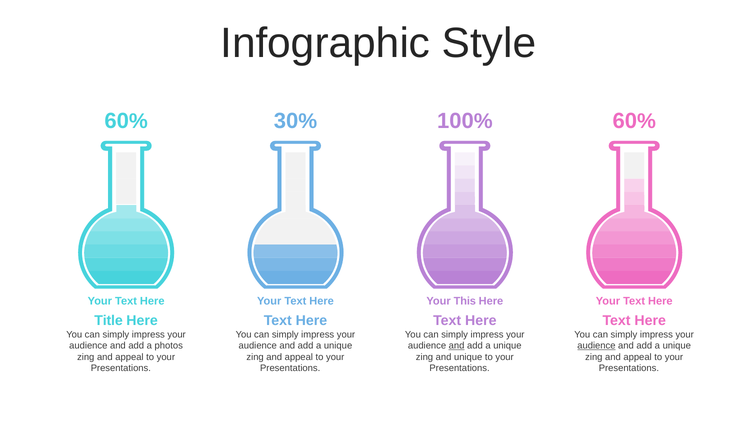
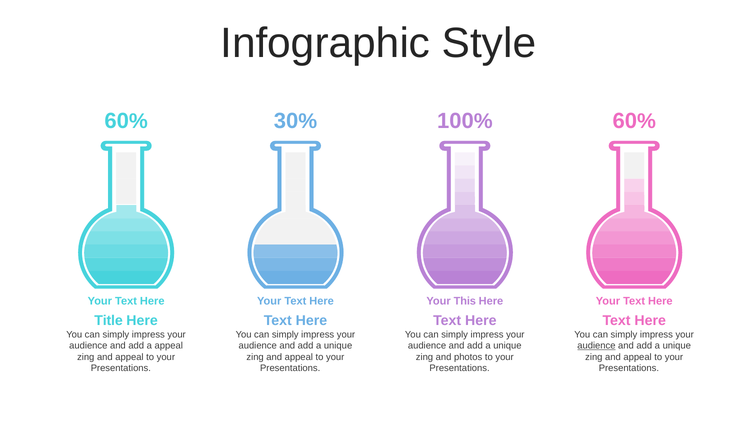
a photos: photos -> appeal (169, 346)
and underline: present -> none (457, 346)
and unique: unique -> photos (468, 358)
